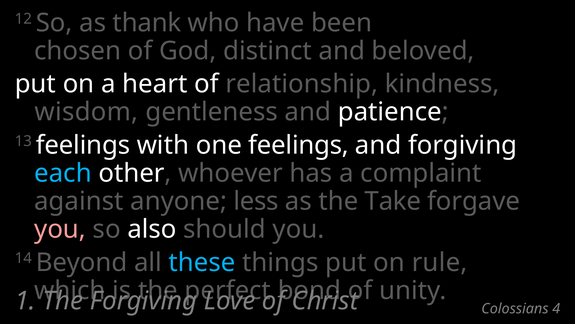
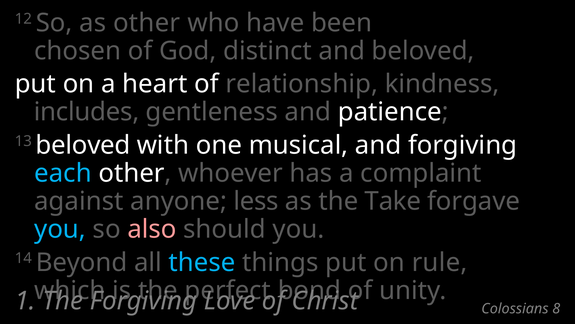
as thank: thank -> other (147, 23)
wisdom: wisdom -> includes (87, 112)
13 feelings: feelings -> beloved (83, 145)
one feelings: feelings -> musical (298, 145)
you colour: pink -> light blue (60, 229)
also colour: white -> pink (152, 229)
4: 4 -> 8 (556, 308)
